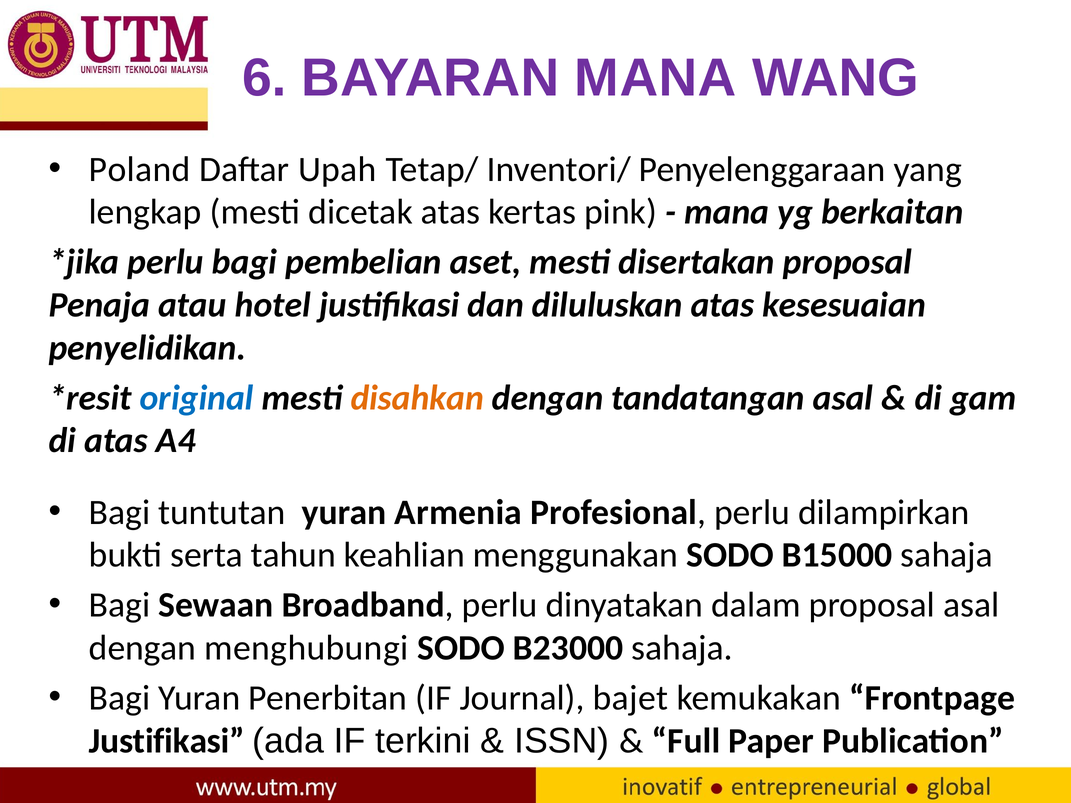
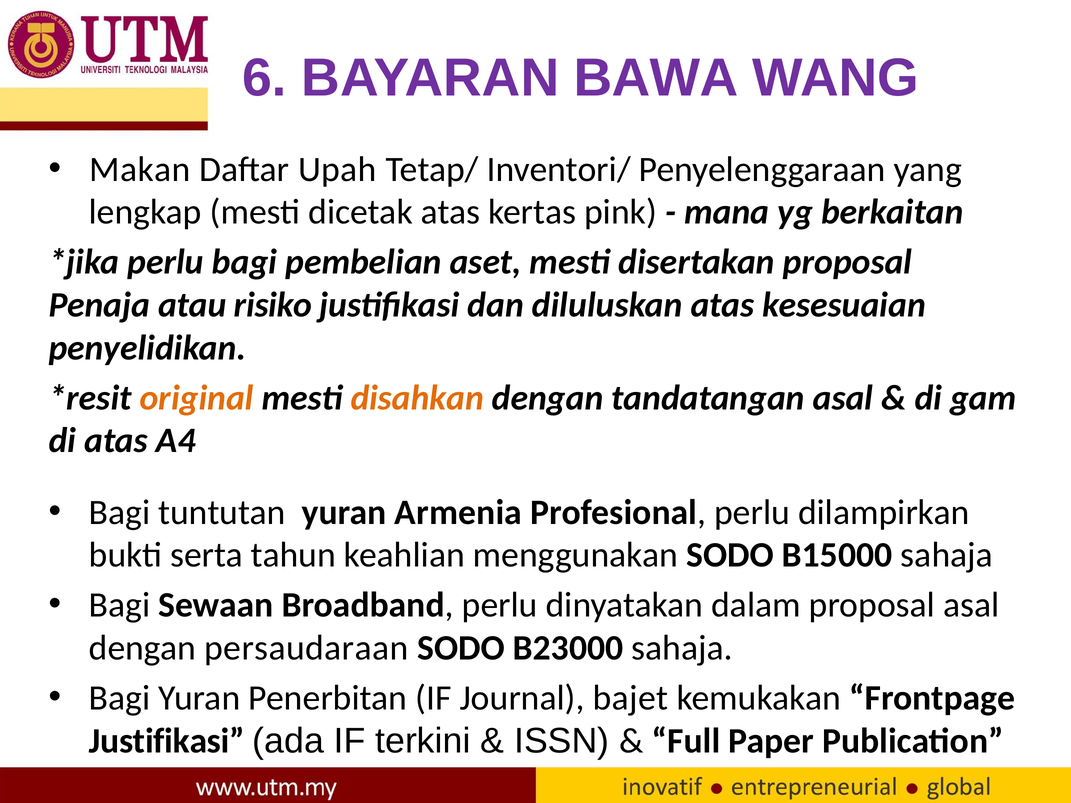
BAYARAN MANA: MANA -> BAWA (656, 78)
Poland: Poland -> Makan (140, 169)
hotel: hotel -> risiko (273, 305)
original colour: blue -> orange (197, 398)
menghubungi: menghubungi -> persaudaraan (306, 648)
